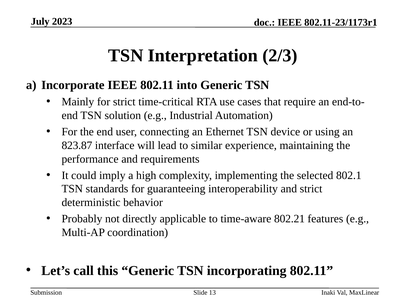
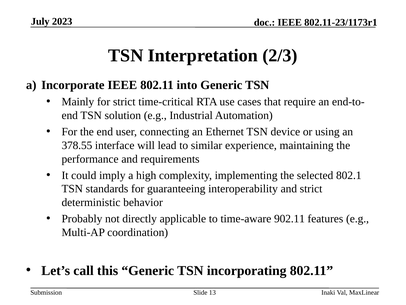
823.87: 823.87 -> 378.55 (77, 145)
802.21: 802.21 -> 902.11 (289, 218)
